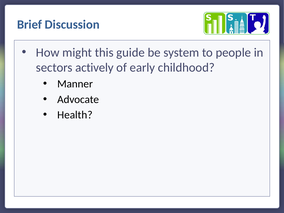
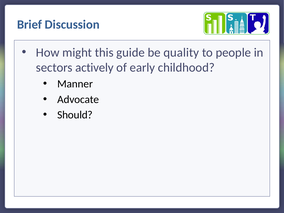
system: system -> quality (181, 52)
Health: Health -> Should (75, 115)
